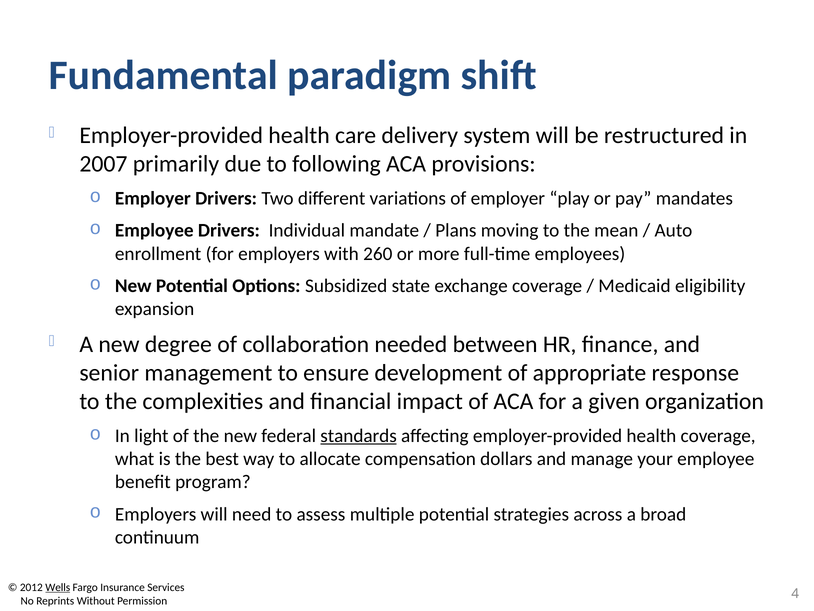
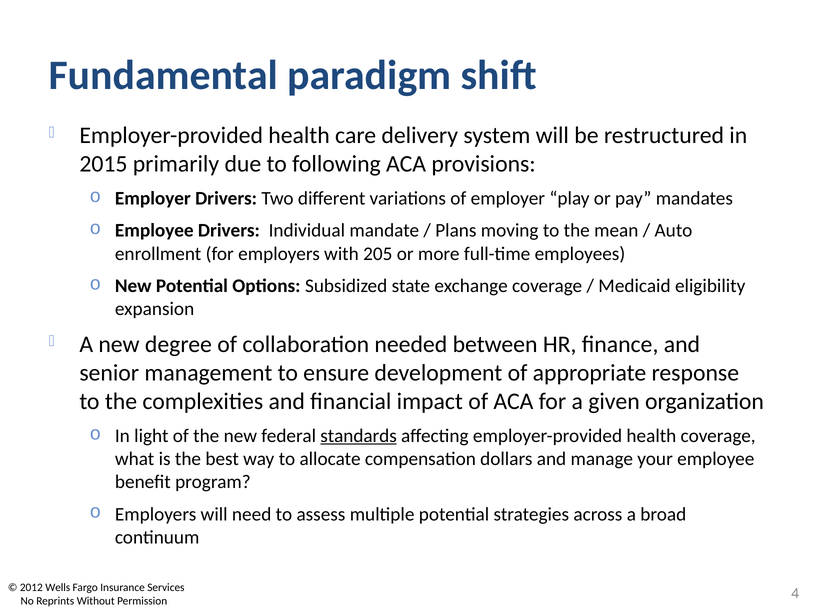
2007: 2007 -> 2015 (103, 164)
260: 260 -> 205 (378, 254)
Wells underline: present -> none (58, 587)
